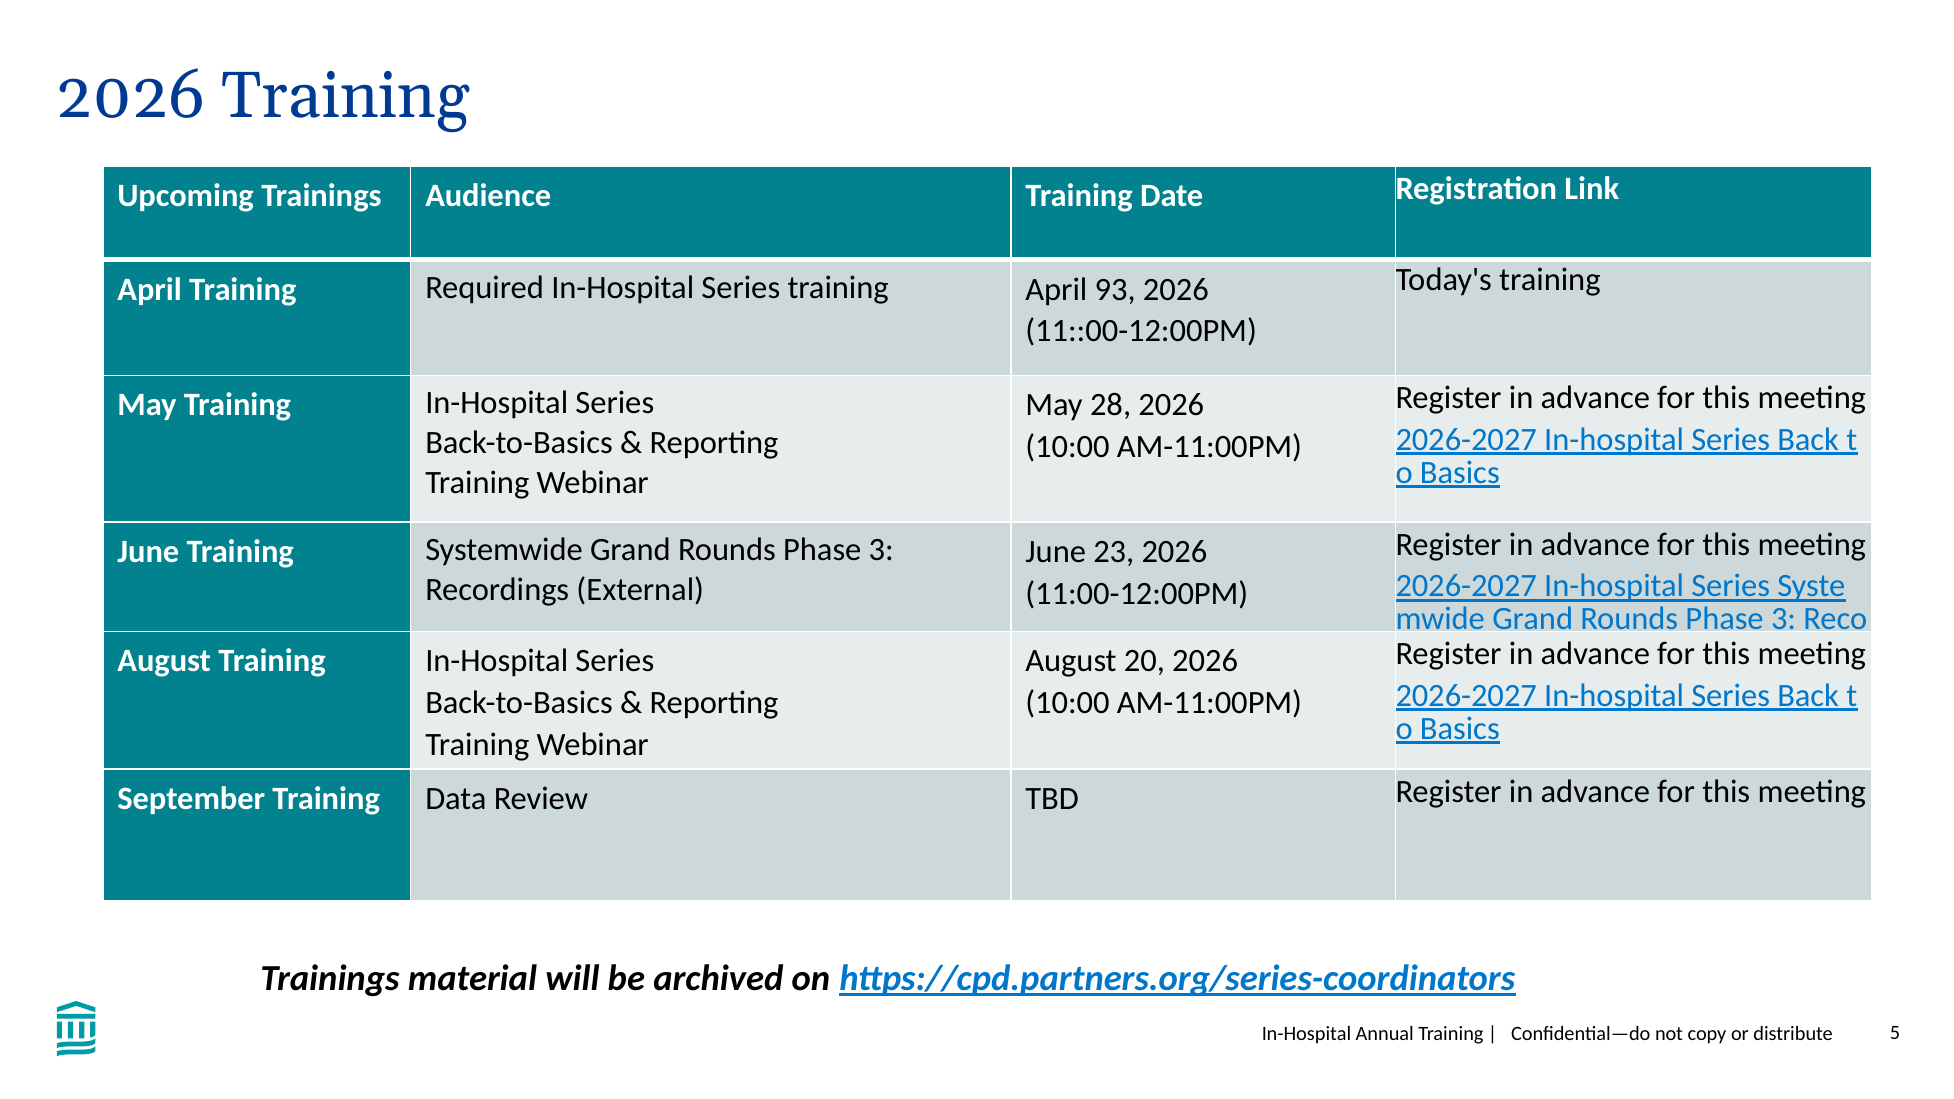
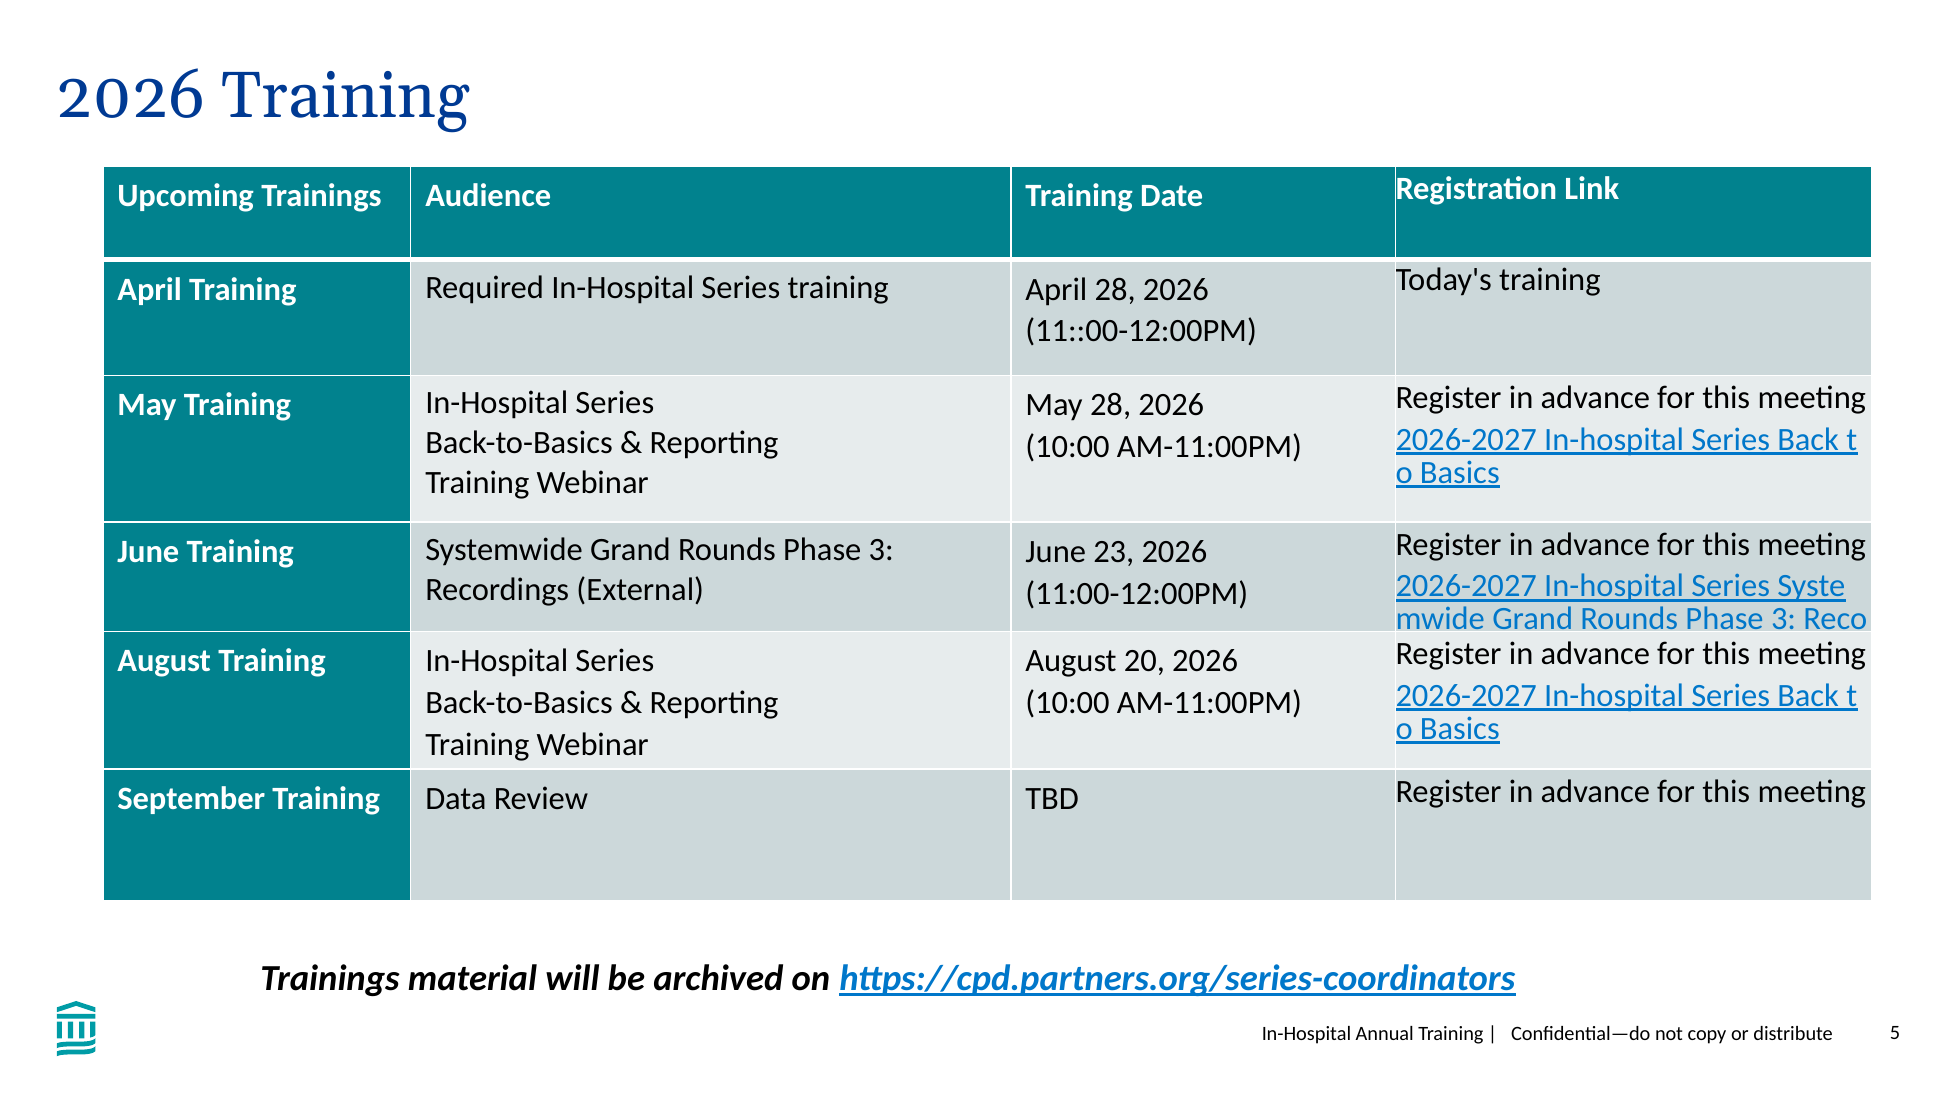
April 93: 93 -> 28 (1115, 289)
